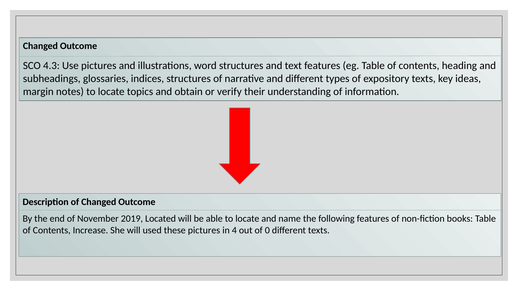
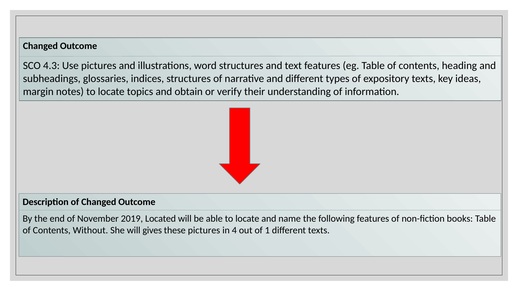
Increase: Increase -> Without (90, 230)
used: used -> gives (152, 230)
0: 0 -> 1 (267, 230)
